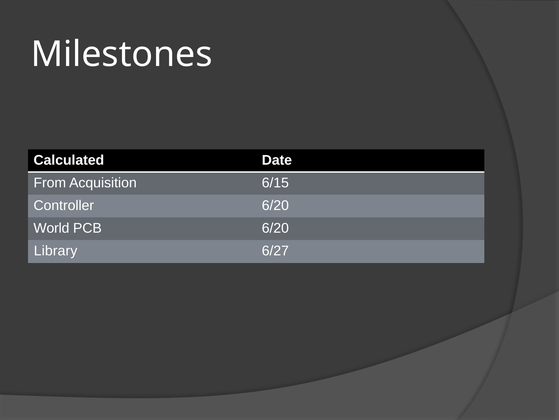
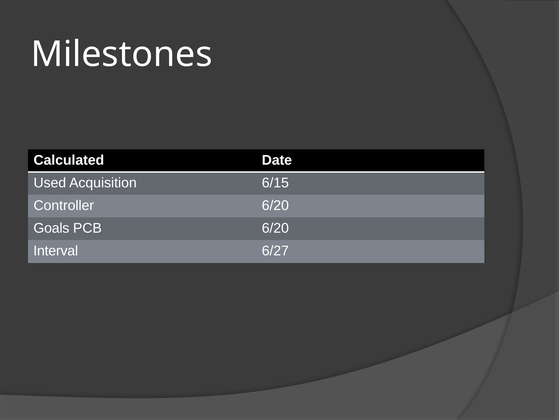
From: From -> Used (50, 183)
World: World -> Goals (51, 228)
Library: Library -> Interval (56, 251)
